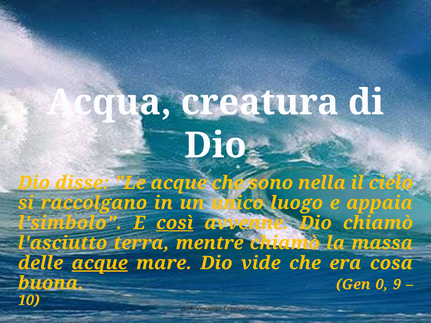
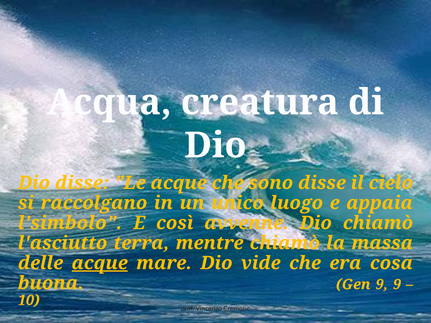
sono nella: nella -> disse (322, 183)
così underline: present -> none (175, 223)
Gen 0: 0 -> 9 (382, 285)
